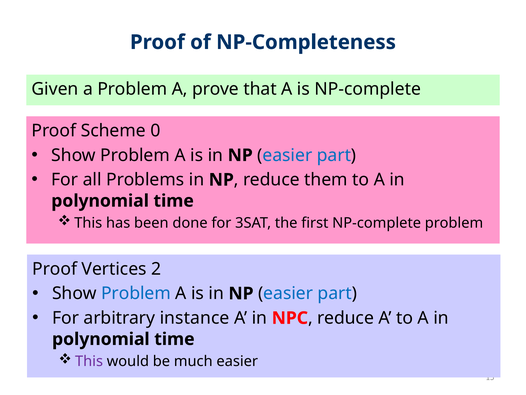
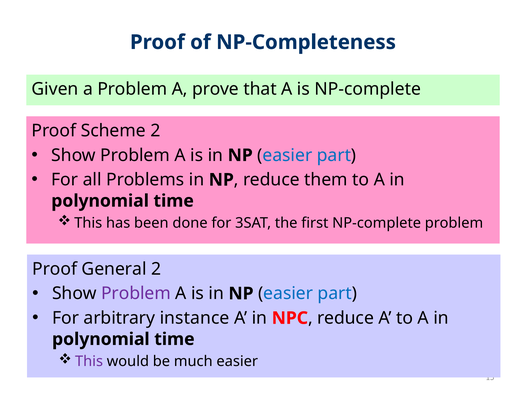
Scheme 0: 0 -> 2 (155, 131)
Vertices: Vertices -> General (114, 269)
Problem colour: blue -> purple (136, 293)
